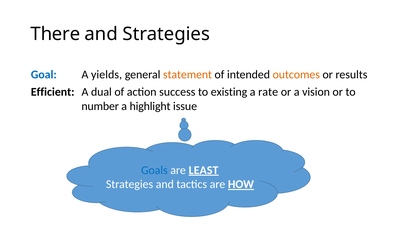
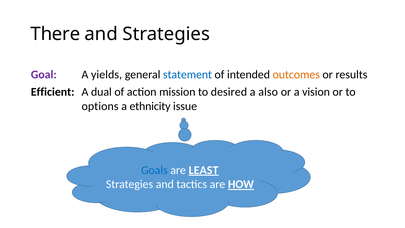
Goal colour: blue -> purple (44, 74)
statement colour: orange -> blue (188, 74)
success: success -> mission (177, 92)
existing: existing -> desired (229, 92)
rate: rate -> also (268, 92)
number: number -> options (100, 106)
highlight: highlight -> ethnicity (150, 106)
